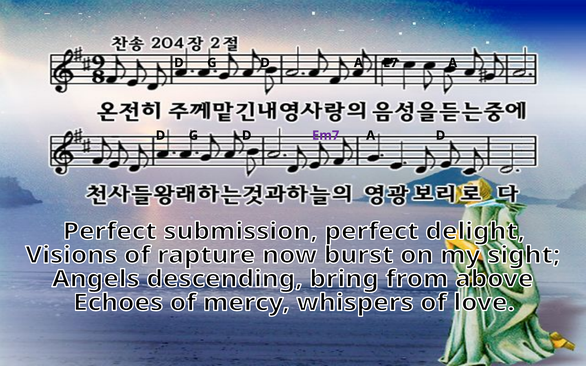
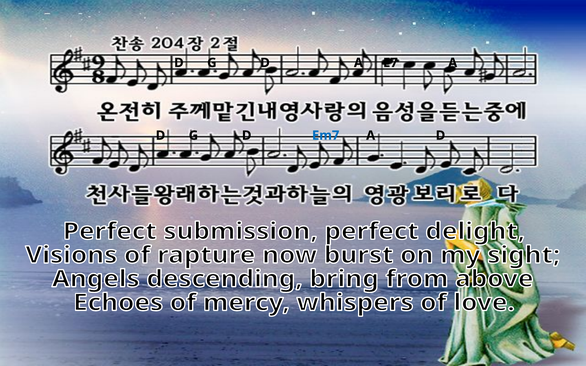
Em7 colour: purple -> blue (326, 136)
